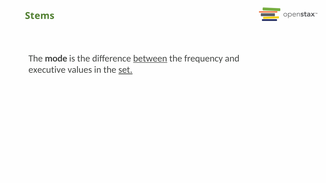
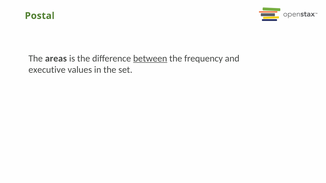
Stems: Stems -> Postal (40, 16)
mode: mode -> areas (56, 59)
set underline: present -> none (125, 70)
